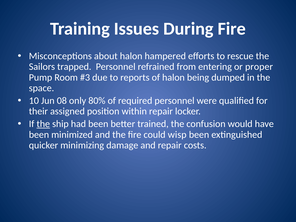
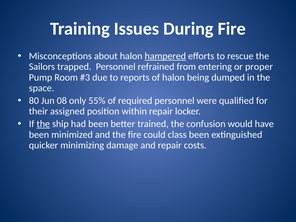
hampered underline: none -> present (165, 56)
10: 10 -> 80 (34, 101)
80%: 80% -> 55% (97, 101)
wisp: wisp -> class (177, 135)
